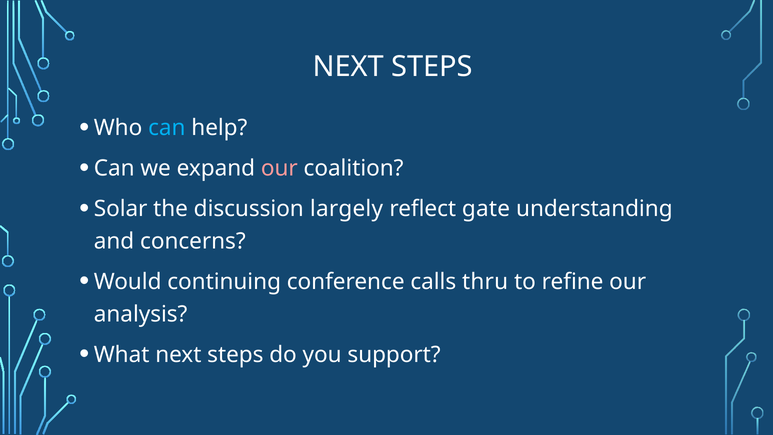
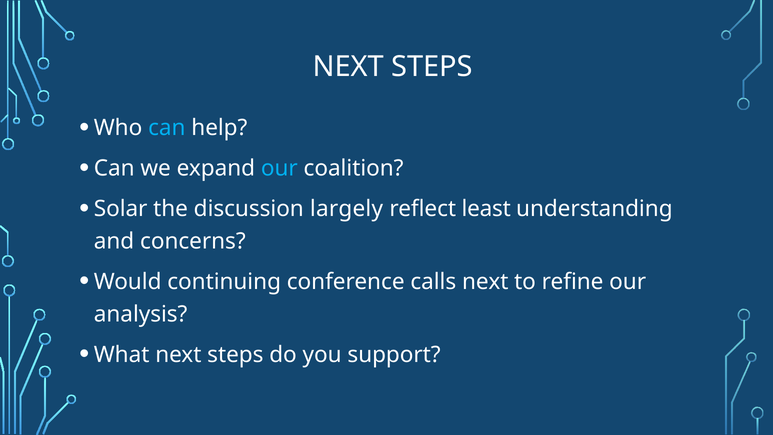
our colour: pink -> light blue (279, 168)
gate: gate -> least (486, 209)
calls thru: thru -> next (485, 282)
